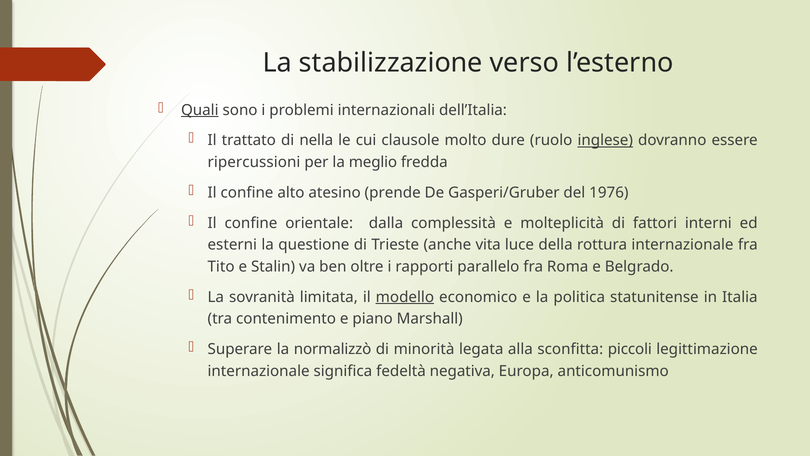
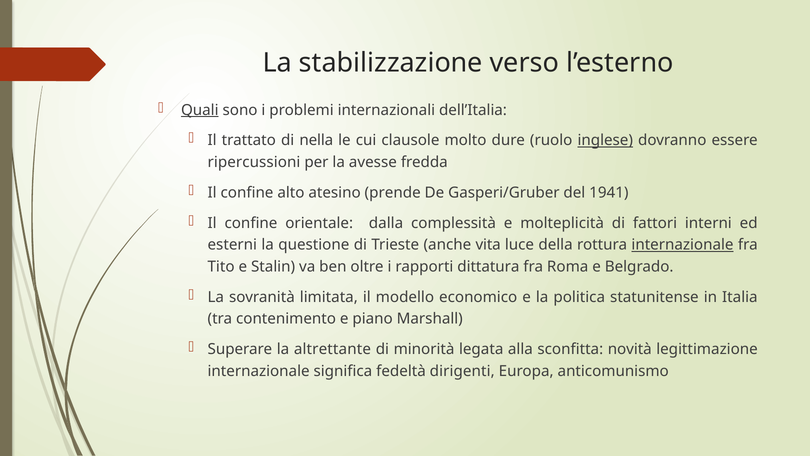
meglio: meglio -> avesse (373, 162)
1976: 1976 -> 1941 (609, 192)
internazionale underline: none -> present (682, 245)
parallelo: parallelo -> dittatura (488, 267)
modello underline: present -> none (405, 297)
normalizzò: normalizzò -> altrettante (332, 349)
piccoli: piccoli -> novità (630, 349)
negativa: negativa -> dirigenti (462, 371)
